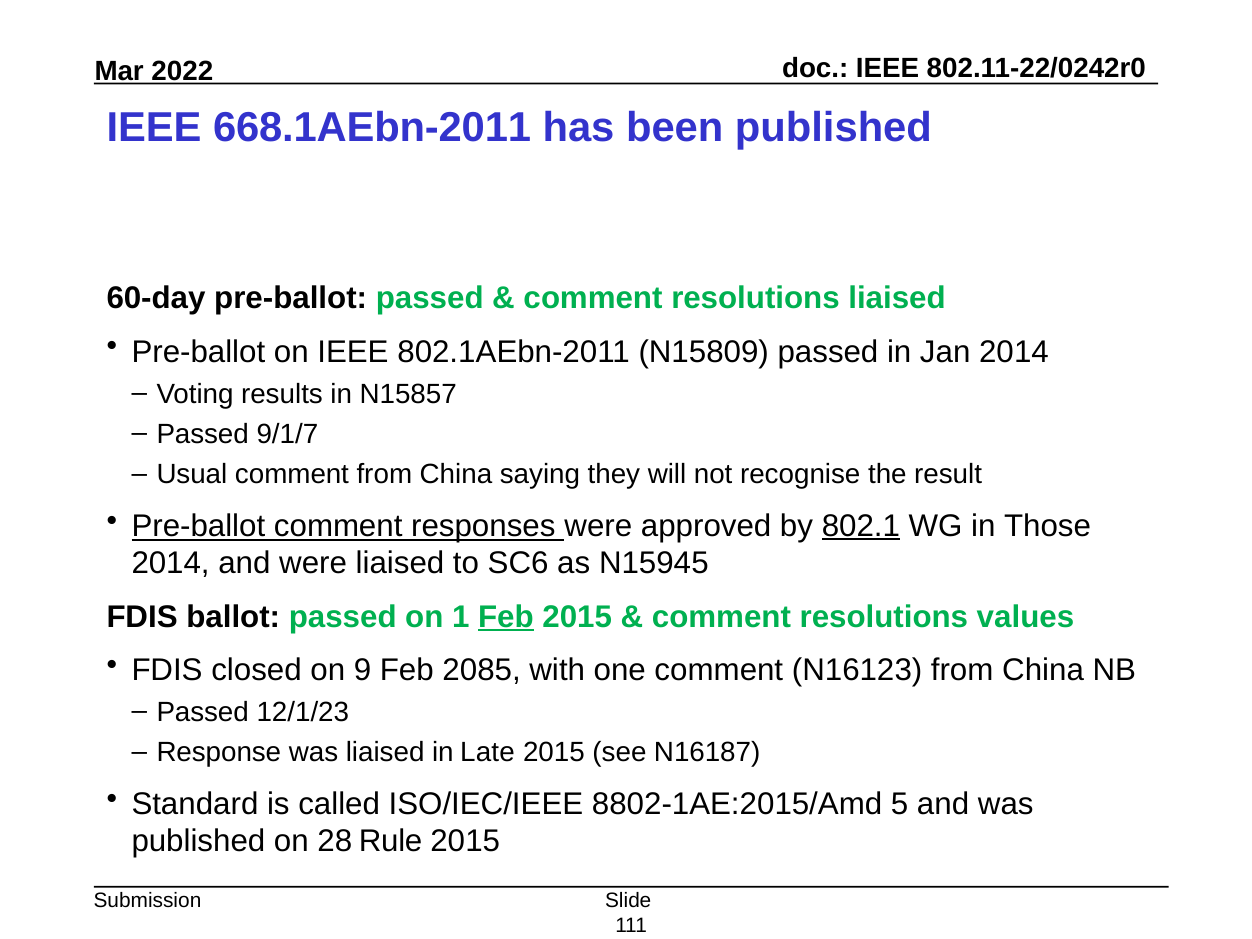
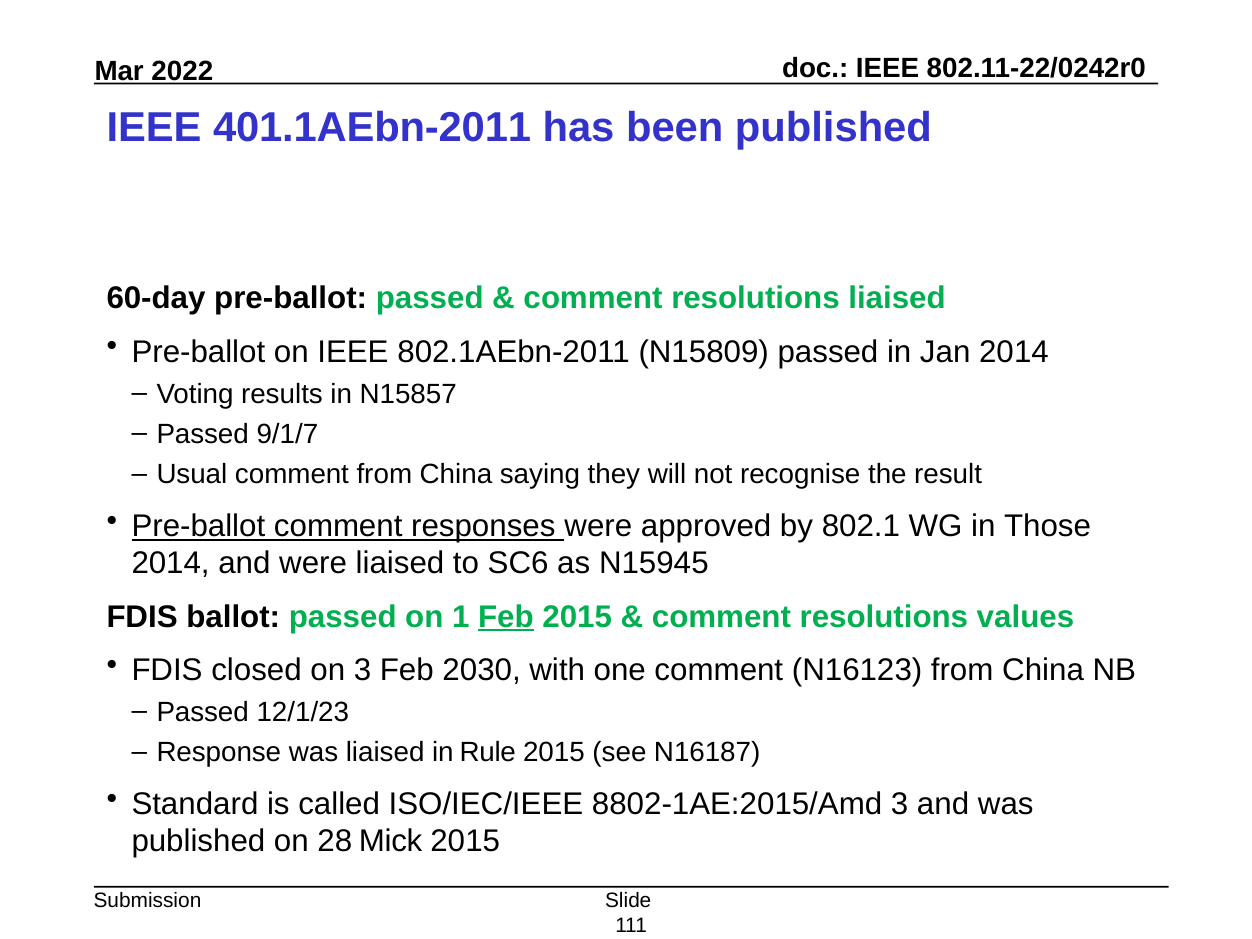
668.1AEbn-2011: 668.1AEbn-2011 -> 401.1AEbn-2011 (372, 128)
802.1 underline: present -> none (861, 526)
on 9: 9 -> 3 (363, 670)
2085: 2085 -> 2030 (482, 670)
Late: Late -> Rule (488, 752)
8802-1AE:2015/Amd 5: 5 -> 3 (900, 804)
Rule: Rule -> Mick (391, 841)
